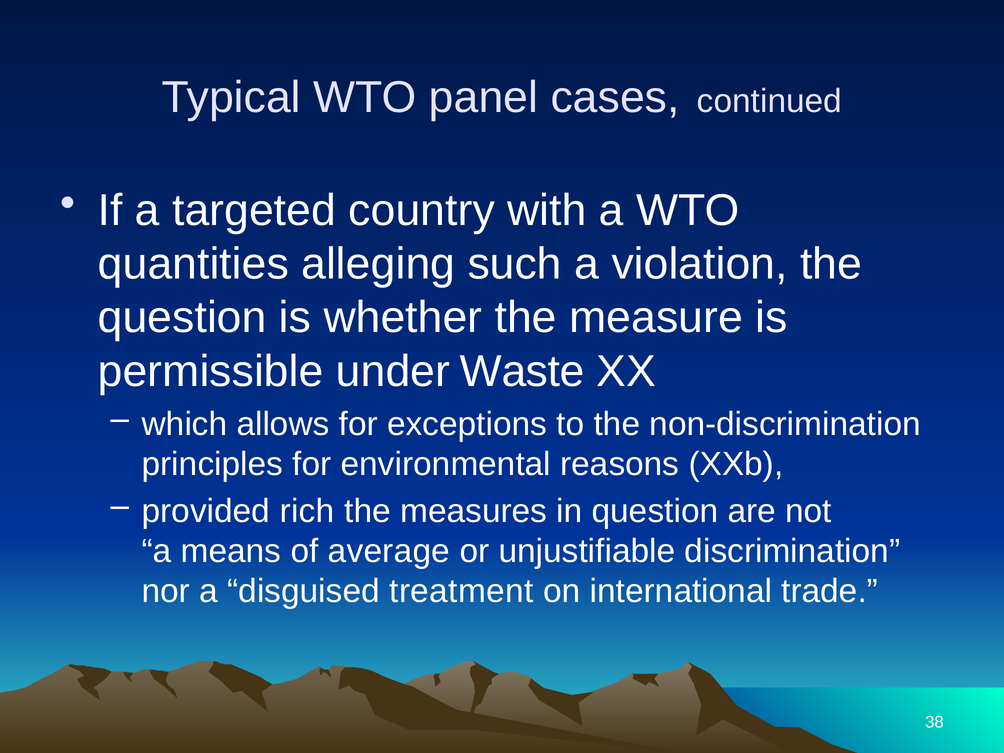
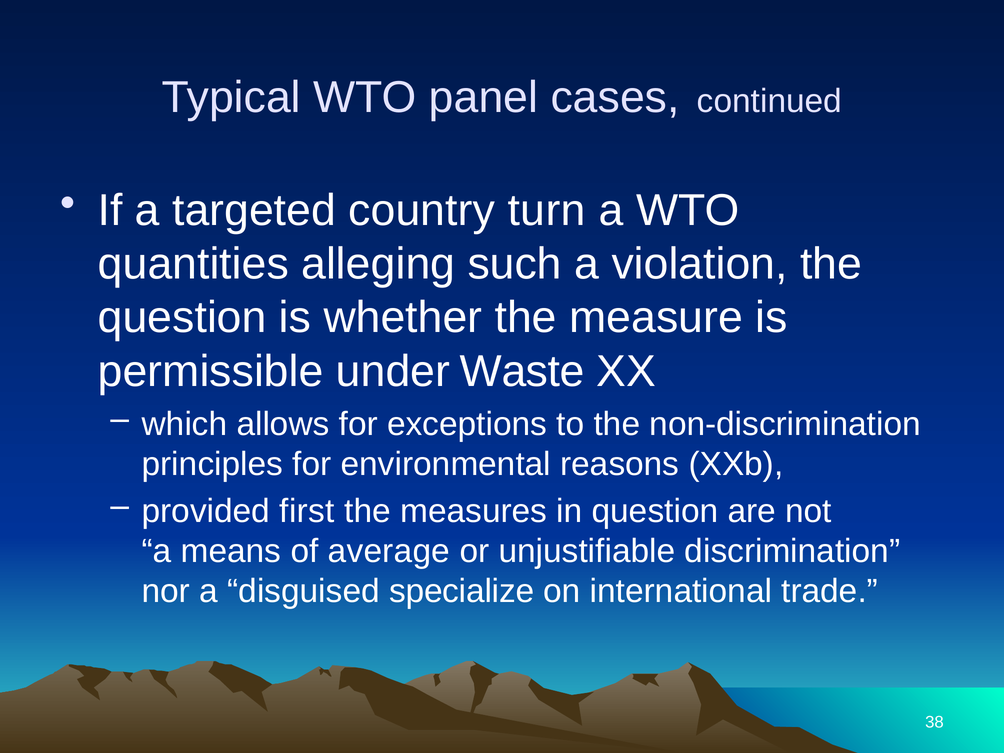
with: with -> turn (547, 211)
rich: rich -> first (307, 511)
treatment: treatment -> specialize (462, 591)
